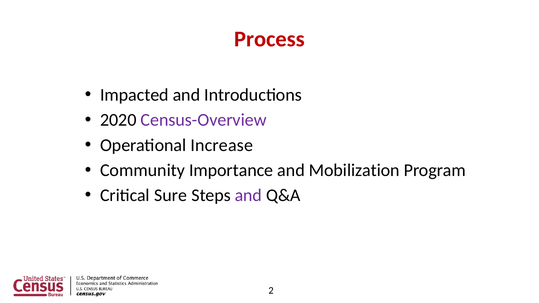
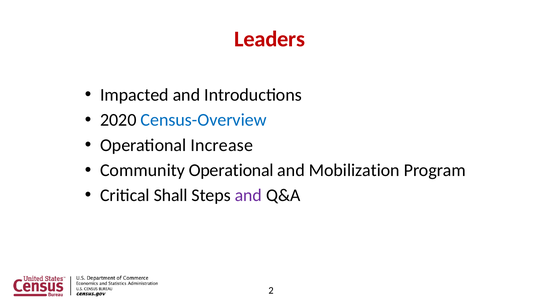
Process: Process -> Leaders (270, 39)
Census-Overview colour: purple -> blue (204, 120)
Community Importance: Importance -> Operational (231, 170)
Sure: Sure -> Shall (171, 196)
